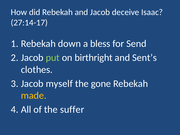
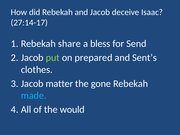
down: down -> share (69, 44)
birthright: birthright -> prepared (94, 58)
myself: myself -> matter (59, 84)
made colour: yellow -> light blue (34, 96)
suffer: suffer -> would (72, 110)
